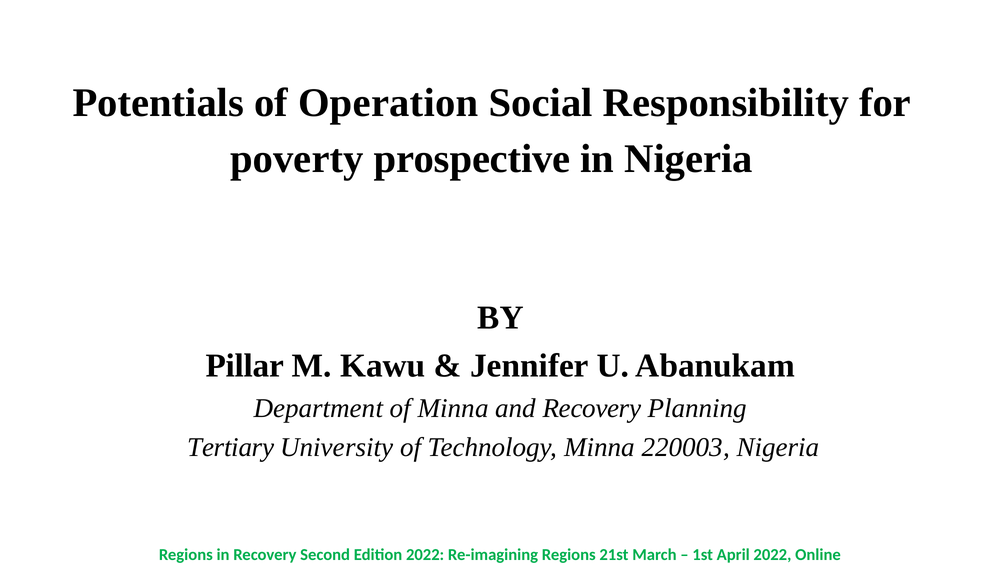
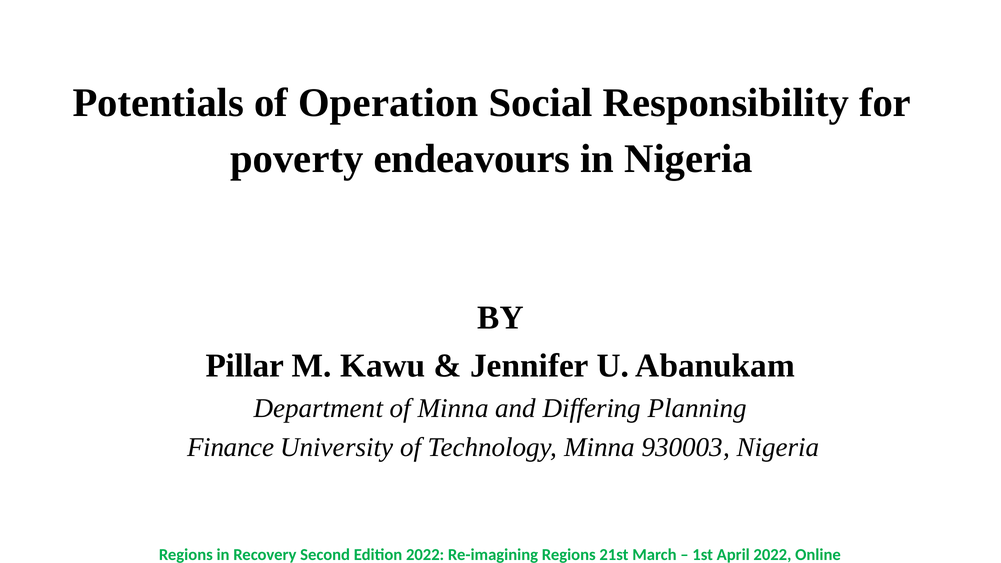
prospective: prospective -> endeavours (472, 159)
and Recovery: Recovery -> Differing (592, 408)
Tertiary: Tertiary -> Finance (231, 447)
220003: 220003 -> 930003 (686, 447)
